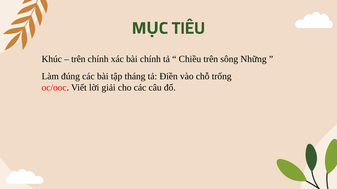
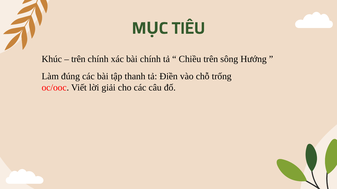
Những: Những -> Hướng (254, 59)
tháng: tháng -> thanh (135, 77)
